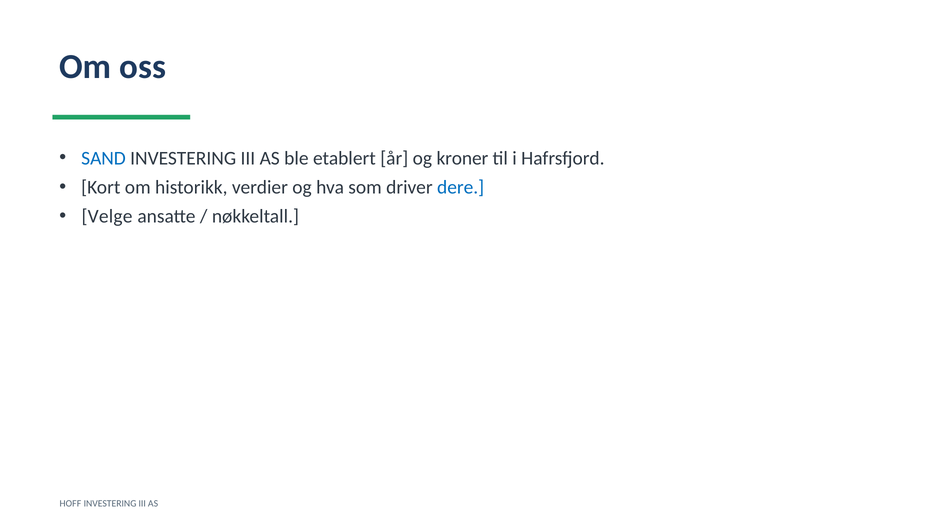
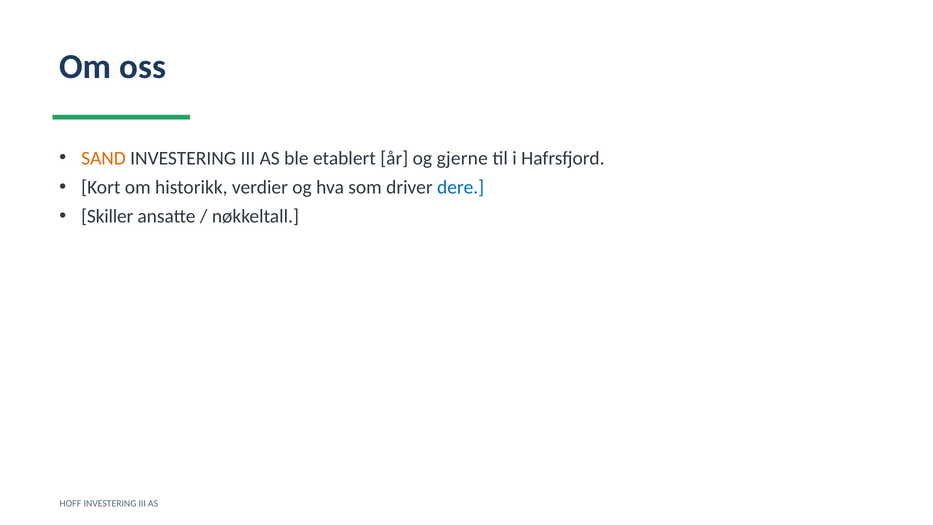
SAND colour: blue -> orange (104, 158)
kroner: kroner -> gjerne (462, 158)
Velge: Velge -> Skiller (107, 216)
